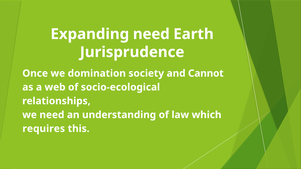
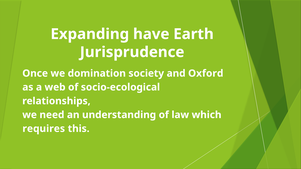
Expanding need: need -> have (151, 34)
Cannot: Cannot -> Oxford (206, 73)
